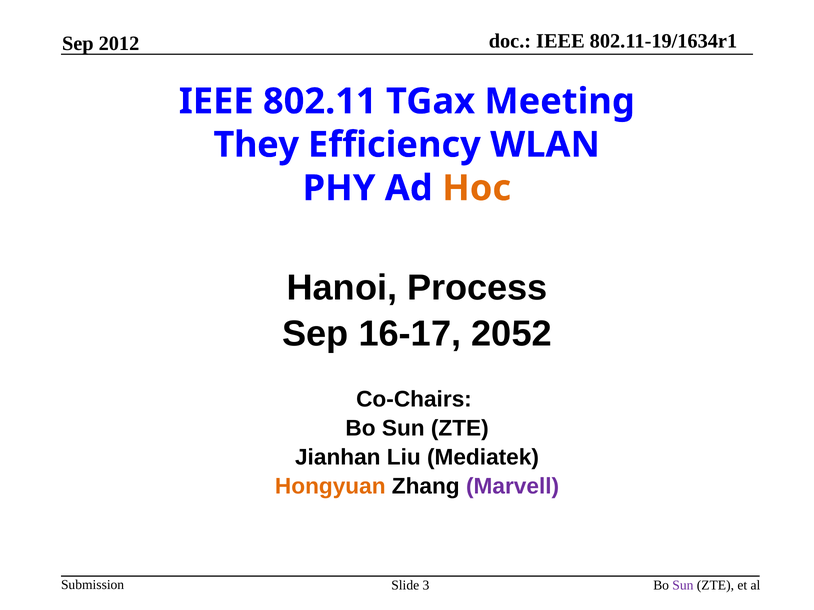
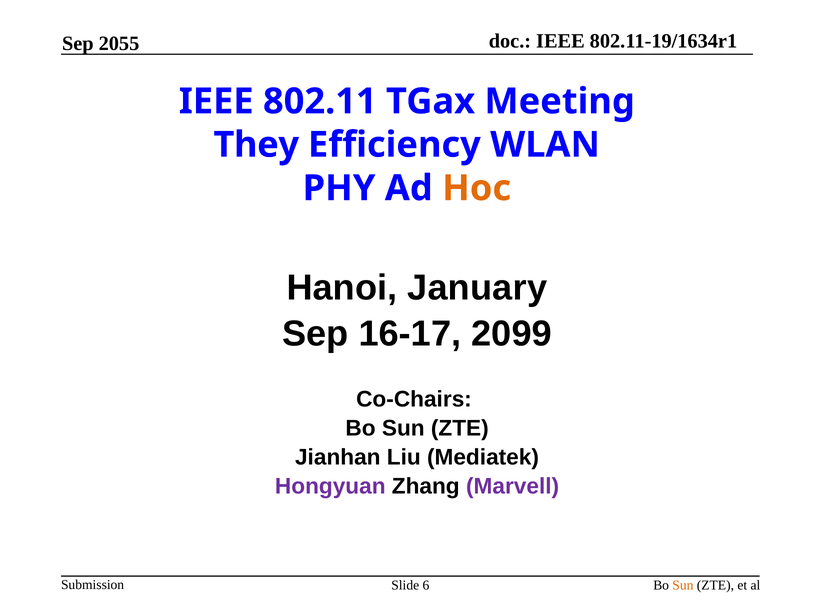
2012: 2012 -> 2055 (119, 43)
Process: Process -> January (477, 288)
2052: 2052 -> 2099 (512, 334)
Hongyuan colour: orange -> purple (330, 486)
3: 3 -> 6 (426, 586)
Sun colour: purple -> orange (683, 586)
